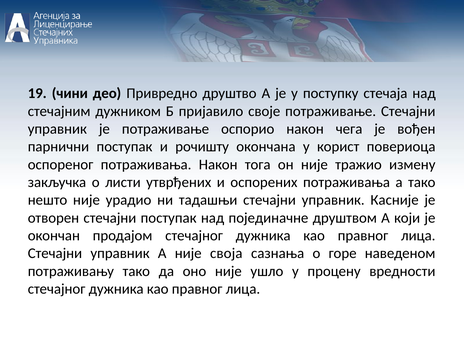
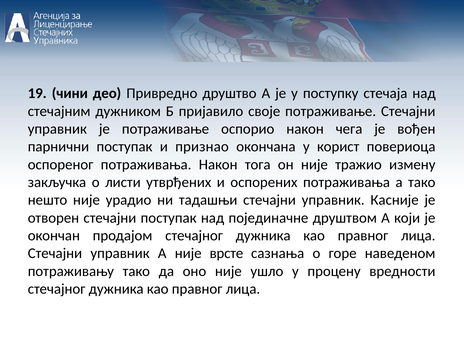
рочишту: рочишту -> признао (202, 147)
своја: своја -> врсте (226, 253)
